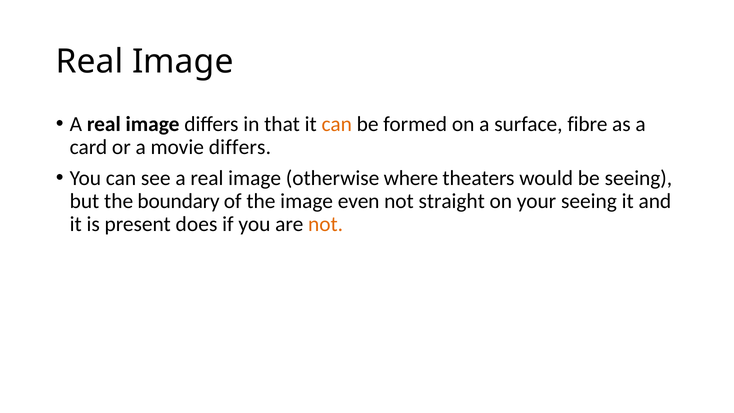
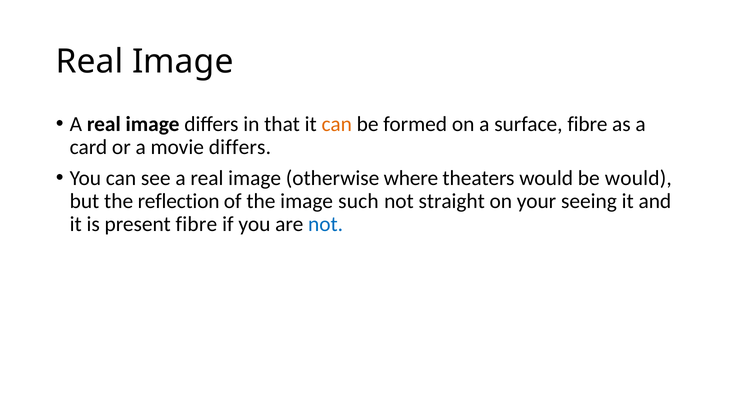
be seeing: seeing -> would (638, 178)
boundary: boundary -> reflection (179, 201)
even: even -> such (358, 201)
present does: does -> fibre (196, 224)
not colour: orange -> blue (326, 224)
